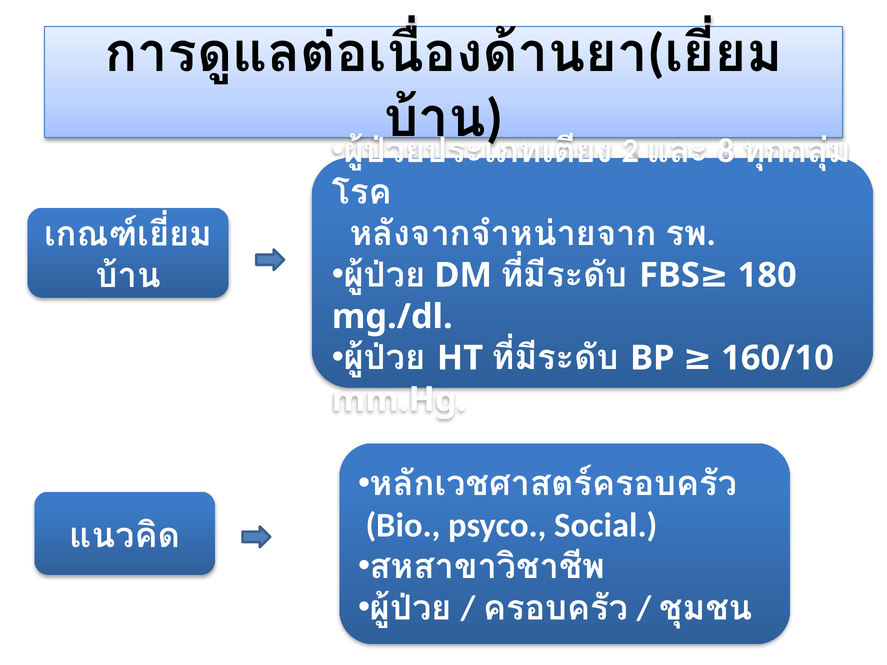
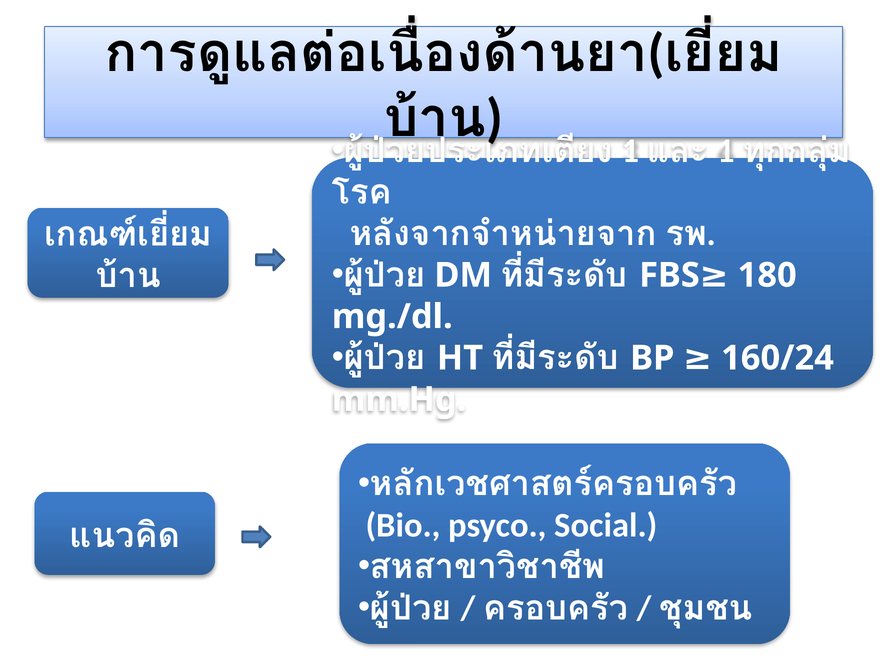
2: 2 -> 1 (631, 151)
8: 8 -> 1 (726, 151)
160/10: 160/10 -> 160/24 (778, 358)
